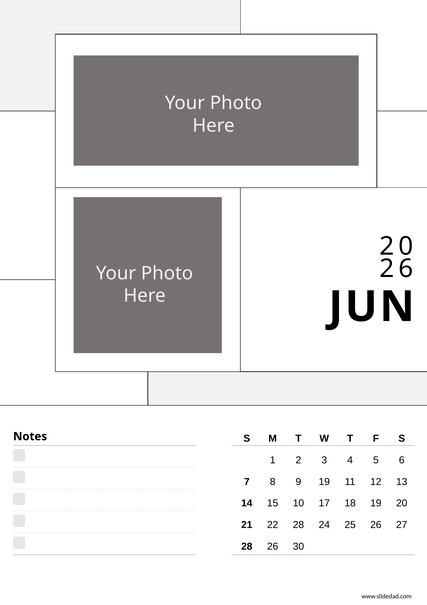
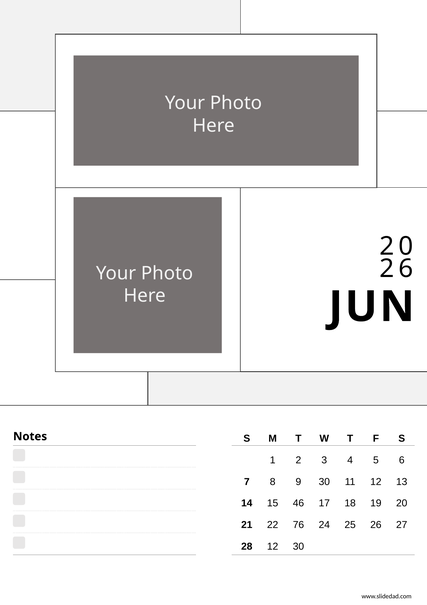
9 19: 19 -> 30 (324, 481)
10: 10 -> 46 (298, 502)
22 28: 28 -> 76 (298, 524)
28 26: 26 -> 12 (273, 545)
